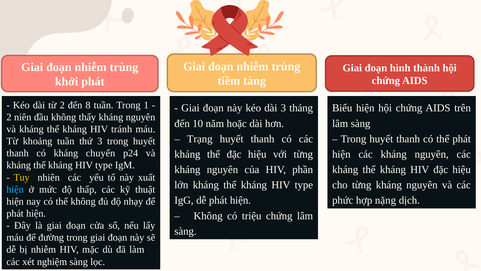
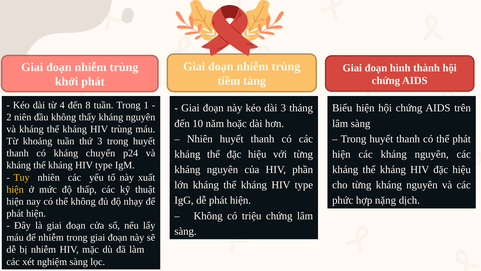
từ 2: 2 -> 4 (62, 105)
HIV tránh: tránh -> trùng (122, 129)
Trạng: Trạng -> Nhiên (200, 139)
hiện colour: light blue -> yellow (15, 189)
để đường: đường -> nhiễm (51, 237)
